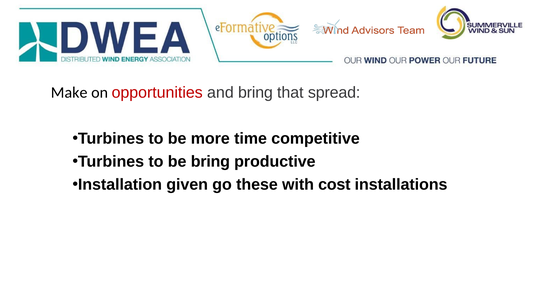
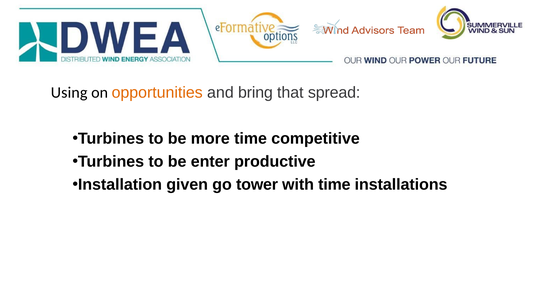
Make: Make -> Using (69, 92)
opportunities colour: red -> orange (157, 92)
be bring: bring -> enter (210, 161)
these: these -> tower (257, 184)
with cost: cost -> time (334, 184)
